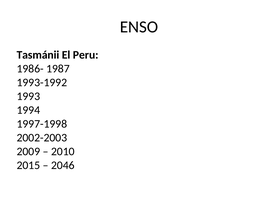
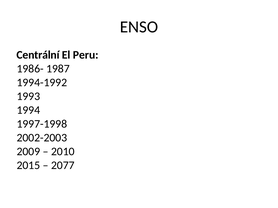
Tasmánii: Tasmánii -> Centrální (38, 55)
1993-1992: 1993-1992 -> 1994-1992 (42, 83)
2046: 2046 -> 2077 (63, 166)
